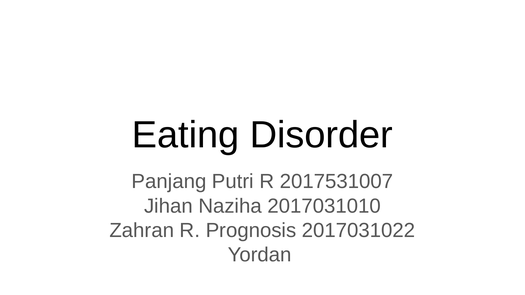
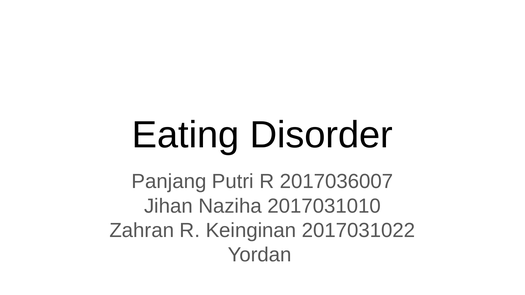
2017531007: 2017531007 -> 2017036007 (337, 182)
Prognosis: Prognosis -> Keinginan (251, 231)
